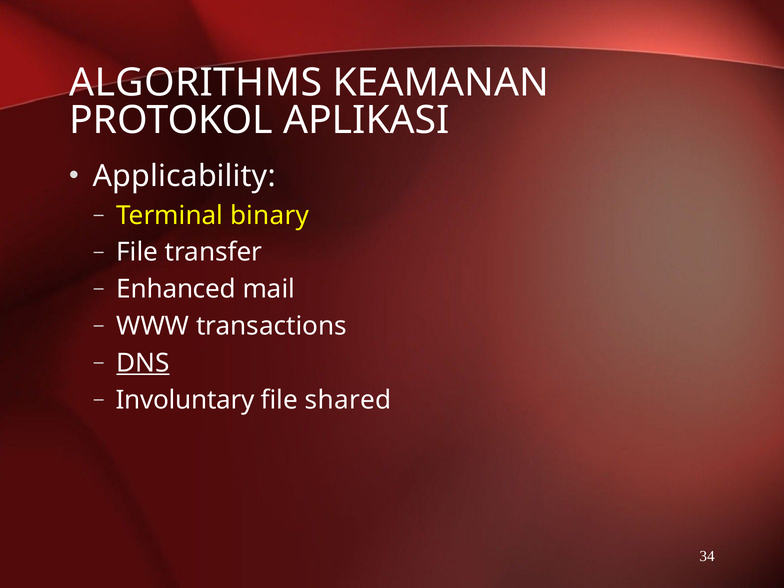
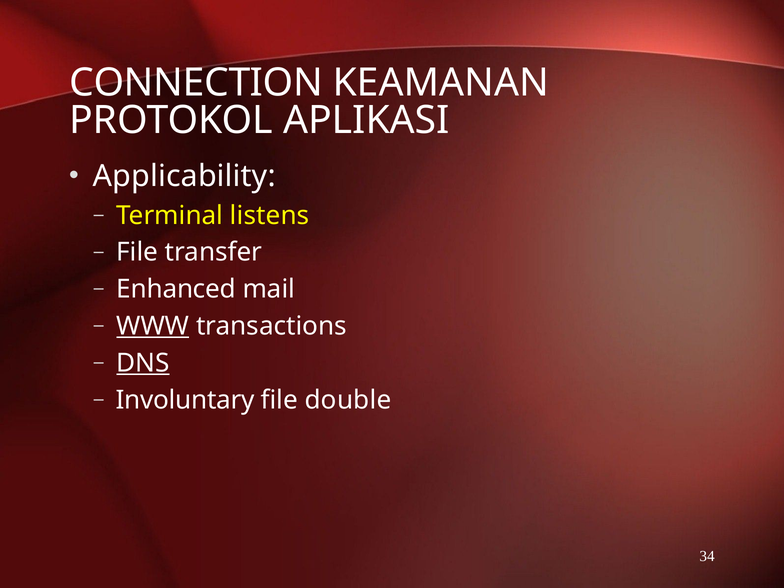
ALGORITHMS: ALGORITHMS -> CONNECTION (196, 83)
binary: binary -> listens (270, 215)
WWW underline: none -> present (153, 326)
shared: shared -> double (348, 400)
